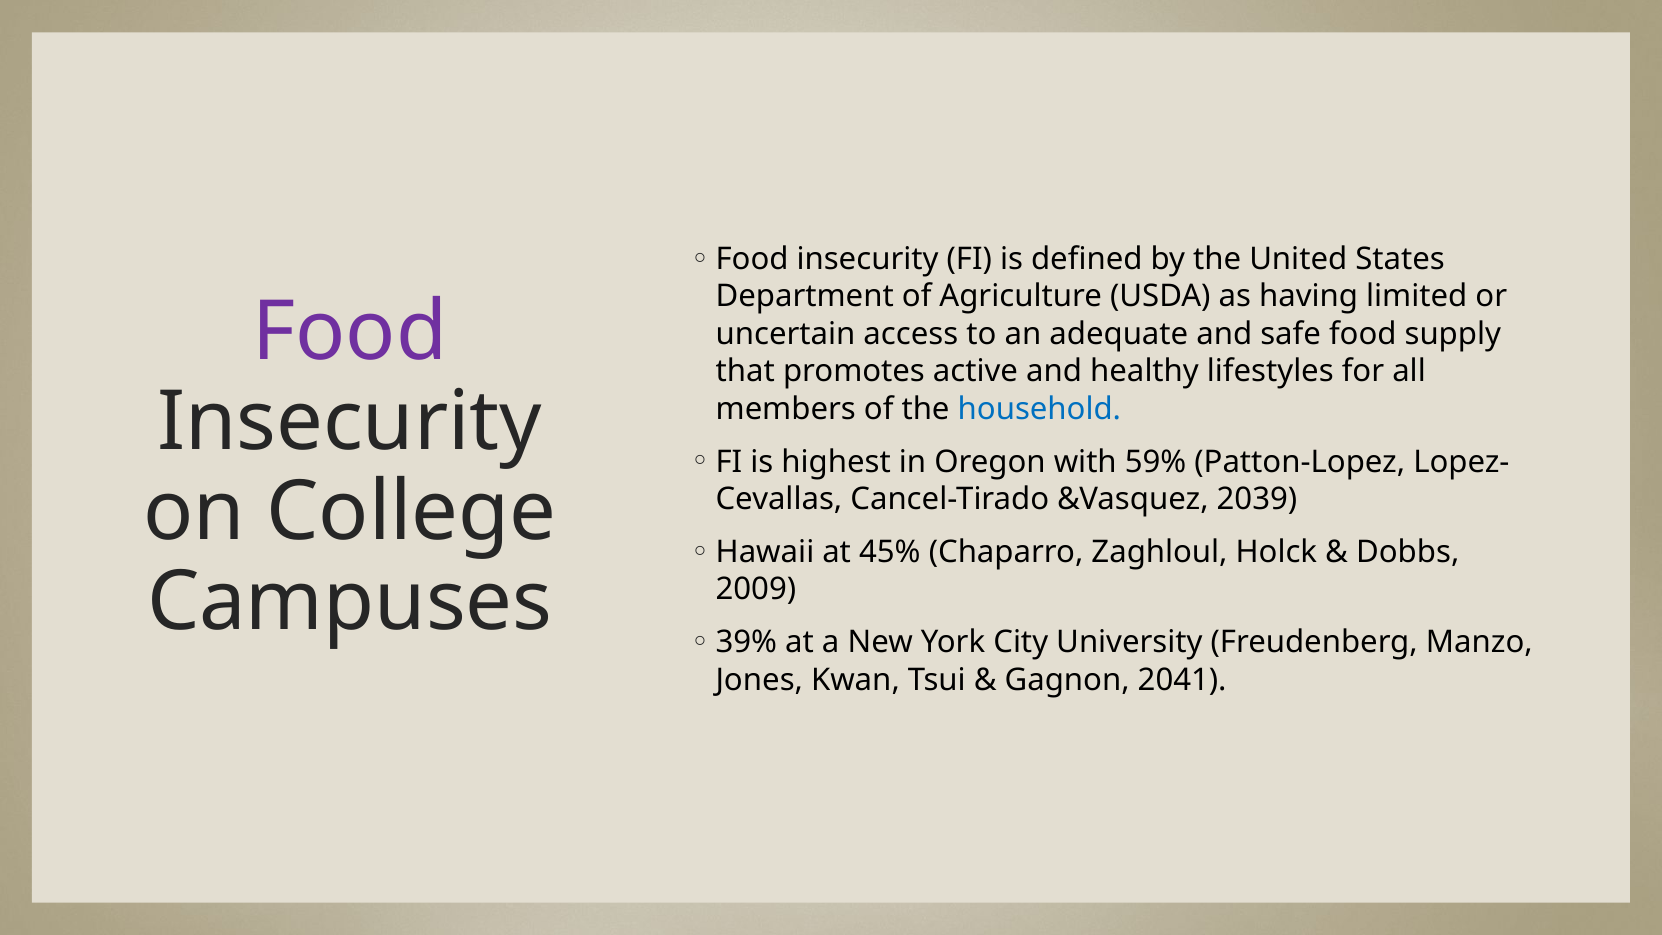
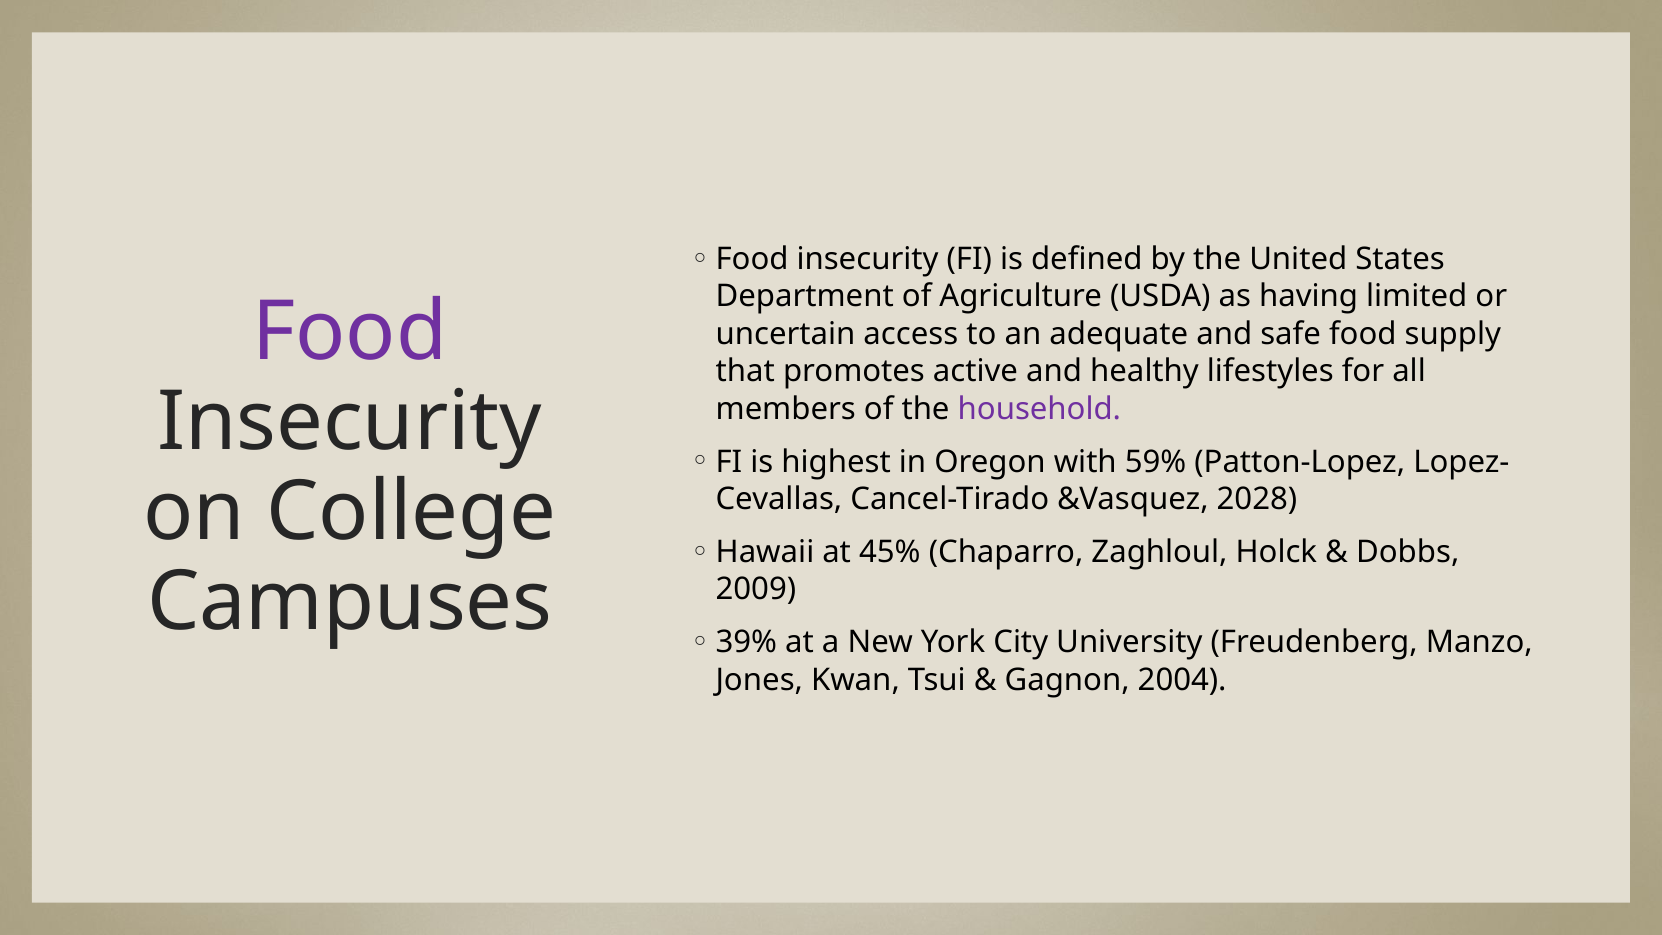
household colour: blue -> purple (1039, 409)
2039: 2039 -> 2028 (1257, 499)
2041: 2041 -> 2004 (1182, 680)
